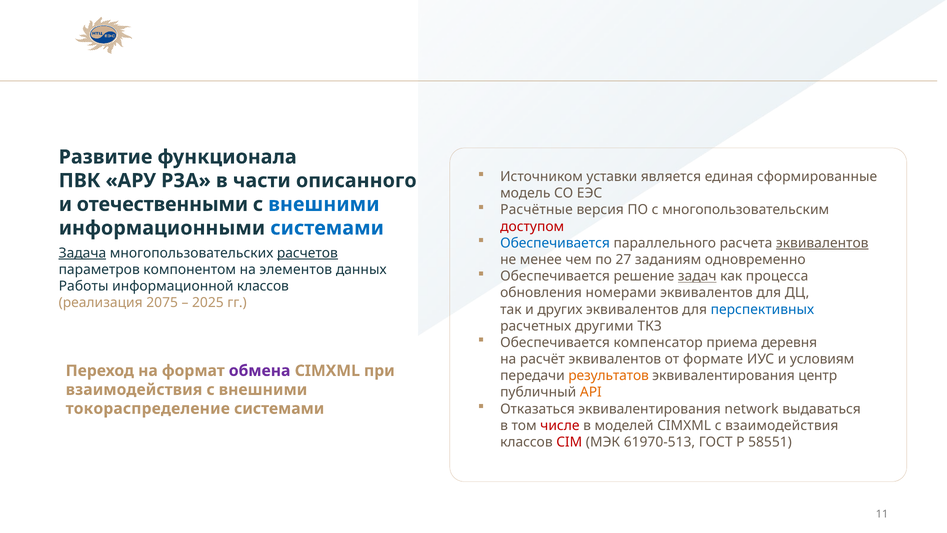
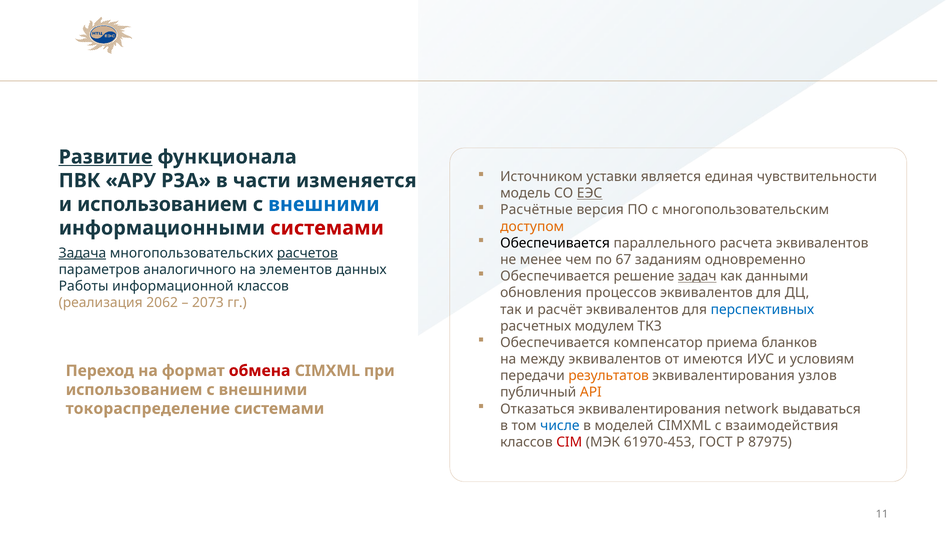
Развитие underline: none -> present (106, 157)
сформированные: сформированные -> чувствительности (817, 177)
описанного: описанного -> изменяется (356, 181)
ЕЭС underline: none -> present (590, 193)
и отечественными: отечественными -> использованием (162, 204)
доступом colour: red -> orange (532, 226)
системами colour: blue -> red (327, 228)
Обеспечивается colour: blue -> black (555, 243)
эквивалентов underline: present -> none (822, 243)
27: 27 -> 67 (623, 260)
компонентом: компонентом -> аналогичного (190, 270)
процесса: процесса -> данными (777, 276)
номерами: номерами -> процессов (621, 293)
2075: 2075 -> 2062 (162, 303)
2025: 2025 -> 2073 (208, 303)
других: других -> расчёт (560, 309)
другими: другими -> модулем (604, 326)
деревня: деревня -> бланков (789, 342)
расчёт: расчёт -> между (542, 359)
формате: формате -> имеются (713, 359)
обмена colour: purple -> red (260, 371)
центр: центр -> узлов (818, 376)
взаимодействия: взаимодействия -> использованием (134, 389)
числе colour: red -> blue (560, 425)
61970-513: 61970-513 -> 61970-453 (659, 442)
58551: 58551 -> 87975 (770, 442)
